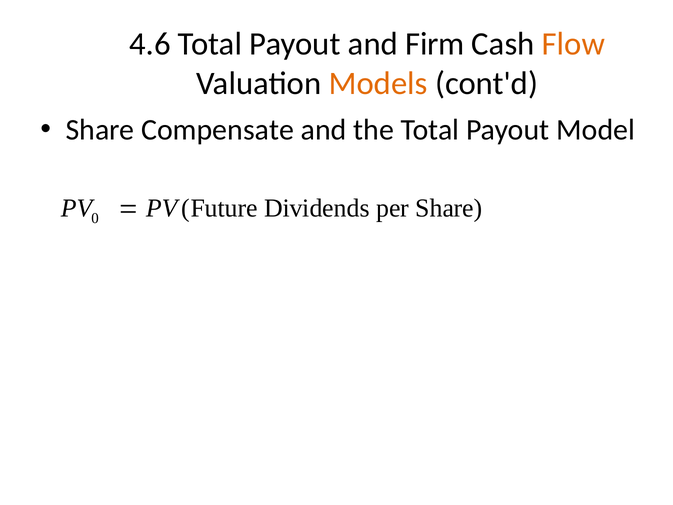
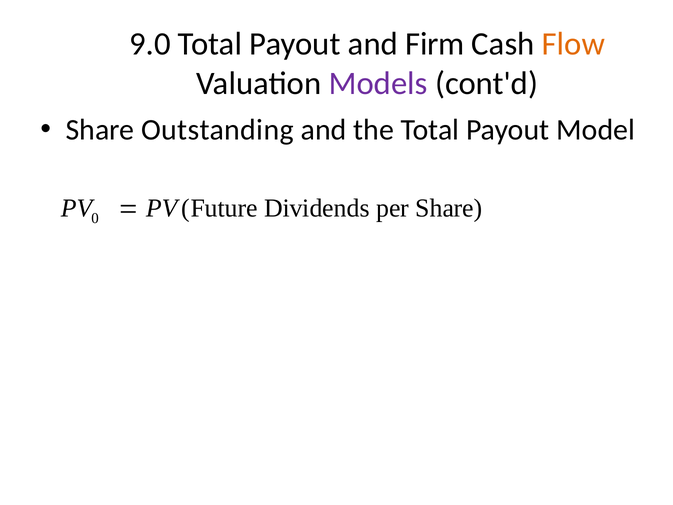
4.6: 4.6 -> 9.0 (150, 44)
Models colour: orange -> purple (378, 83)
Compensate: Compensate -> Outstanding (217, 130)
